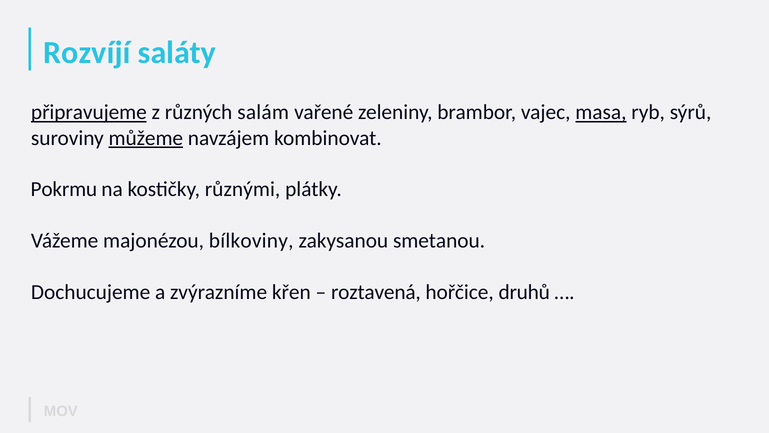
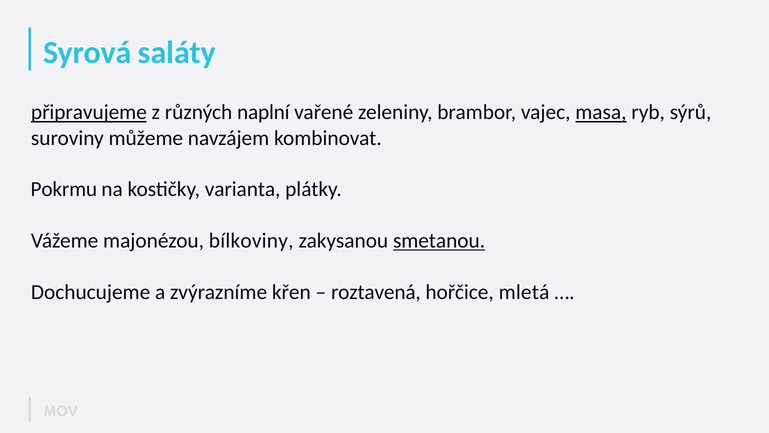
Rozvíjí: Rozvíjí -> Syrová (87, 53)
salám: salám -> naplní (263, 112)
můžeme underline: present -> none (146, 138)
různými: různými -> varianta (243, 189)
smetanou underline: none -> present (439, 240)
druhů: druhů -> mletá (524, 292)
